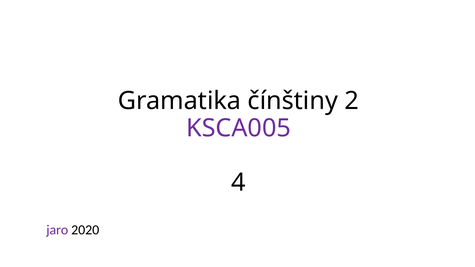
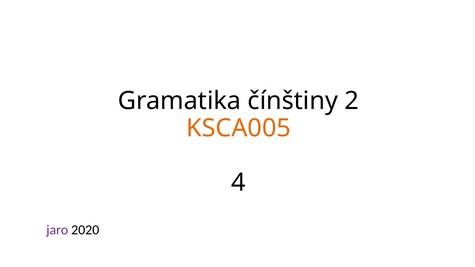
KSCA005 colour: purple -> orange (239, 128)
